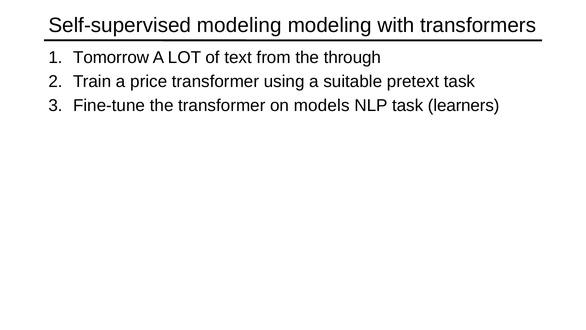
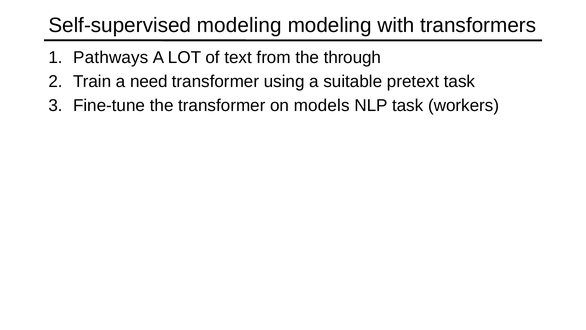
Tomorrow: Tomorrow -> Pathways (111, 58)
price: price -> need (149, 82)
learners: learners -> workers (464, 105)
